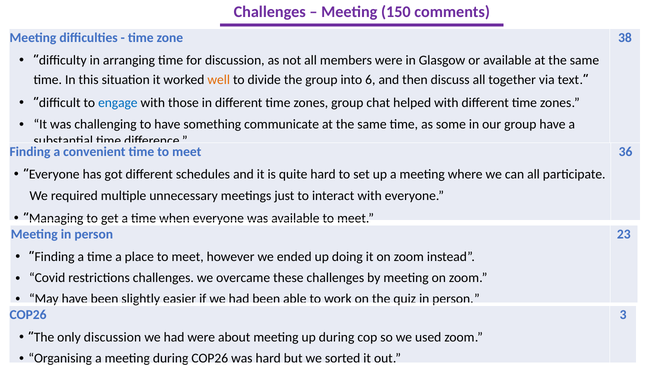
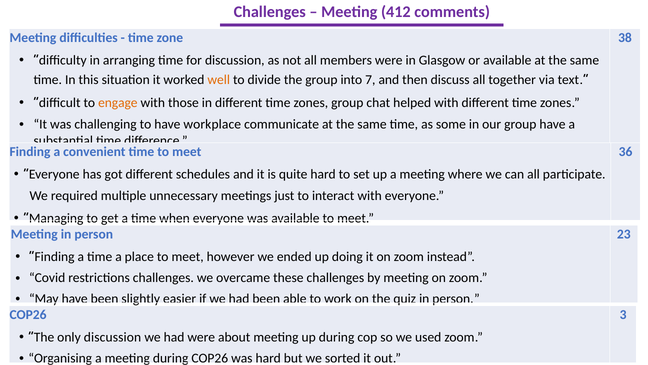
150: 150 -> 412 (396, 12)
6: 6 -> 7 (370, 80)
engage colour: blue -> orange (118, 103)
something: something -> workplace (212, 124)
